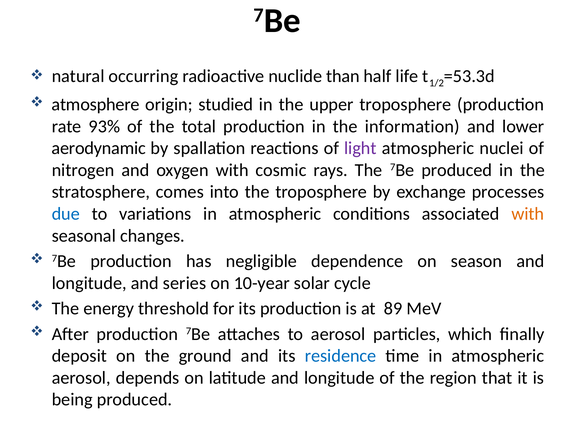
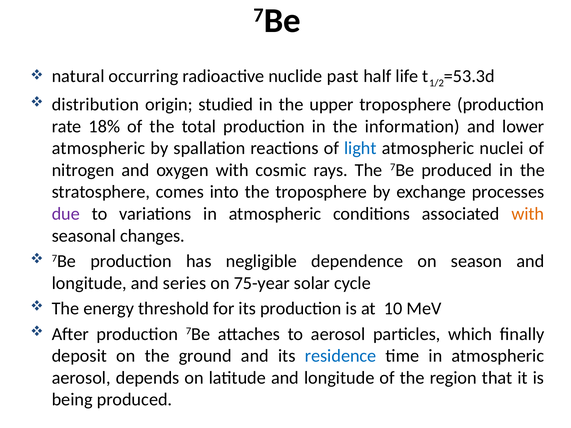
than: than -> past (343, 76)
atmosphere: atmosphere -> distribution (95, 105)
93%: 93% -> 18% (104, 126)
aerodynamic: aerodynamic -> atmospheric (99, 148)
light colour: purple -> blue (360, 148)
due colour: blue -> purple (66, 214)
10-year: 10-year -> 75-year (262, 283)
89: 89 -> 10 (393, 309)
